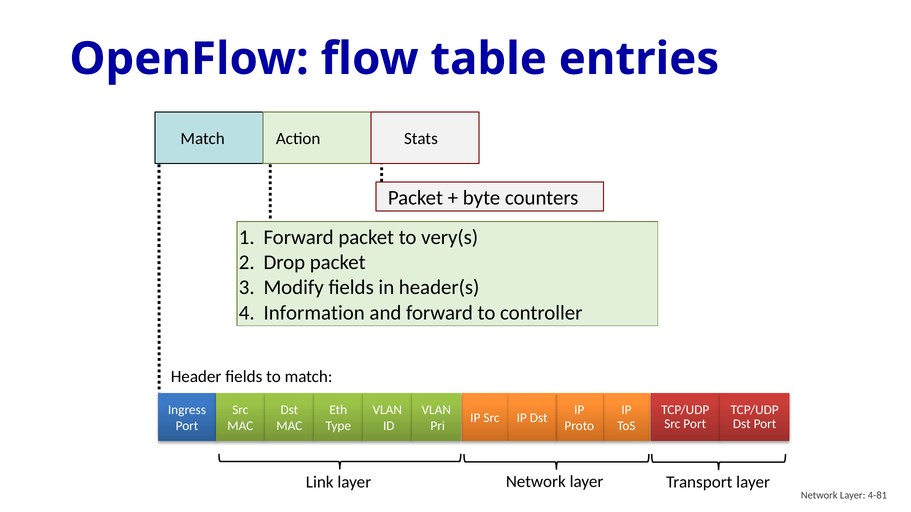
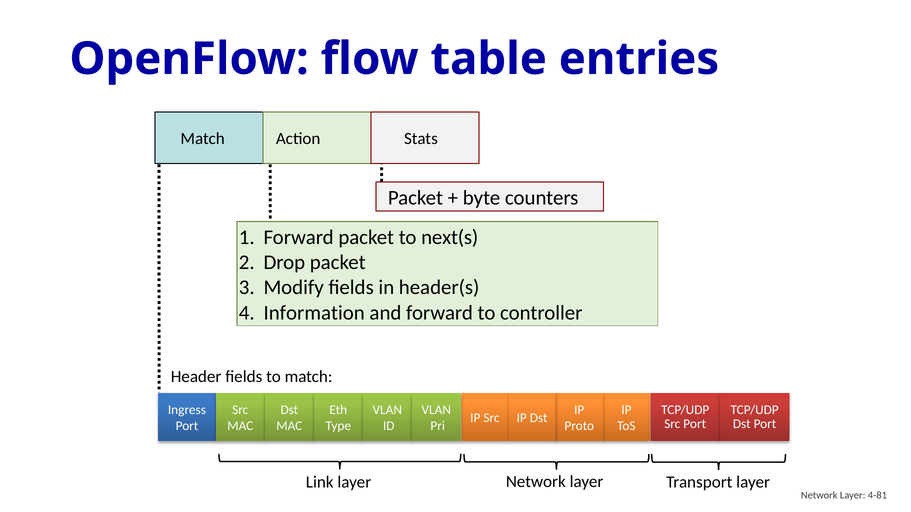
very(s: very(s -> next(s (450, 238)
